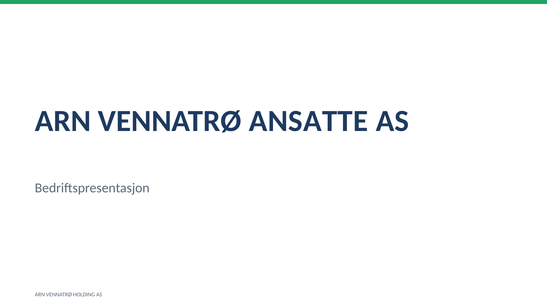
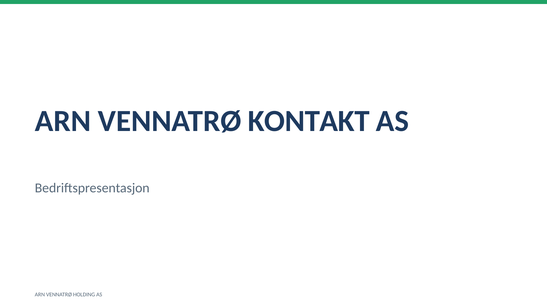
ANSATTE: ANSATTE -> KONTAKT (309, 121)
